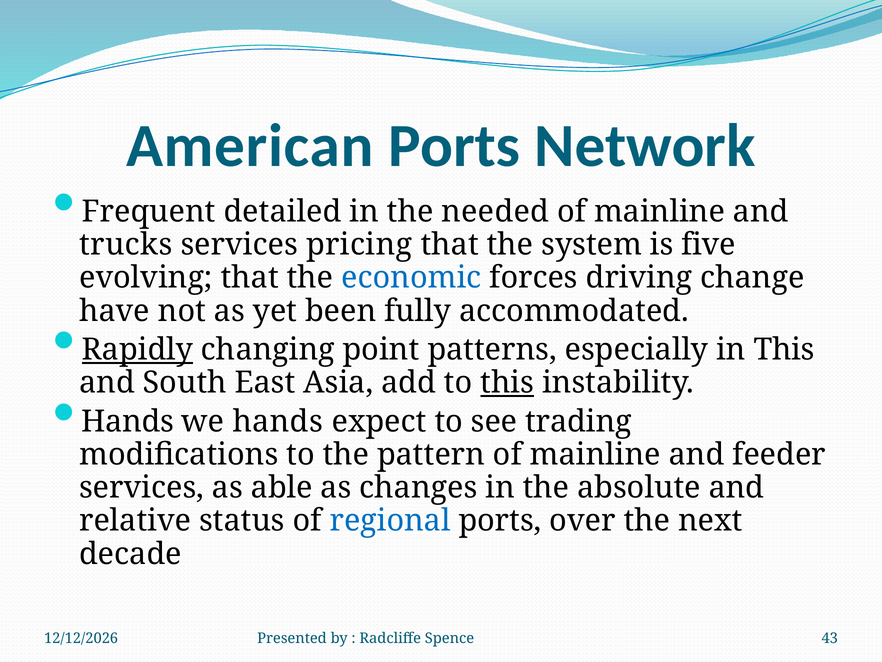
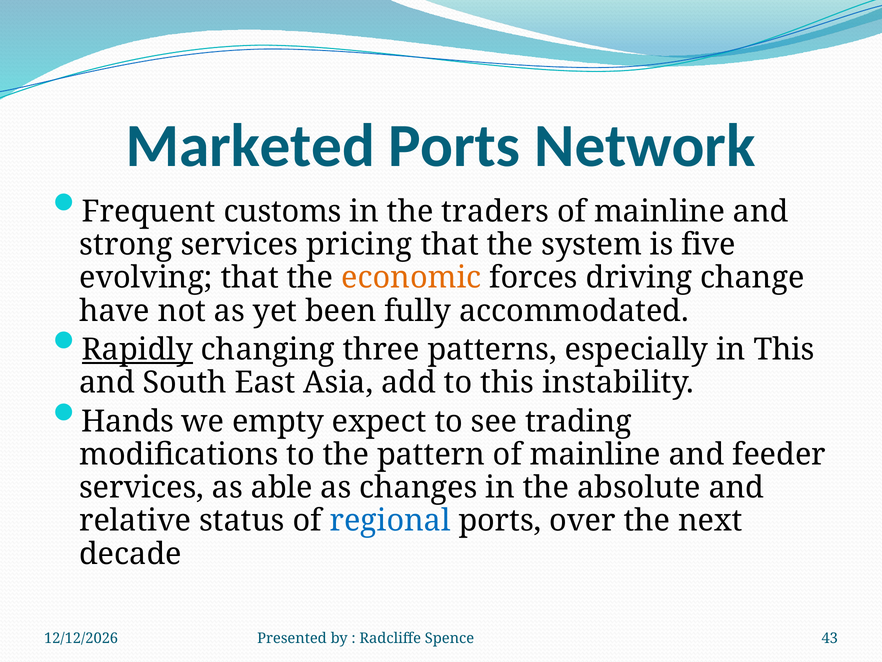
American: American -> Marketed (250, 146)
detailed: detailed -> customs (283, 212)
needed: needed -> traders (495, 212)
trucks: trucks -> strong (126, 245)
economic colour: blue -> orange (411, 278)
point: point -> three (381, 349)
this underline: present -> none (507, 383)
we hands: hands -> empty (278, 421)
